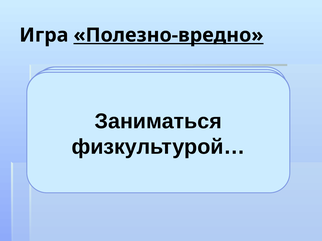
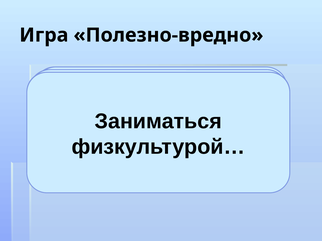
Полезно-вредно underline: present -> none (168, 35)
